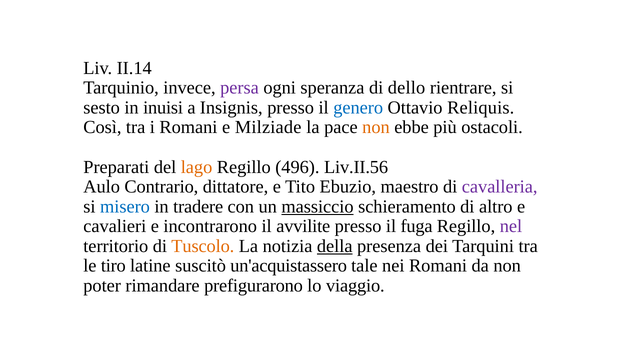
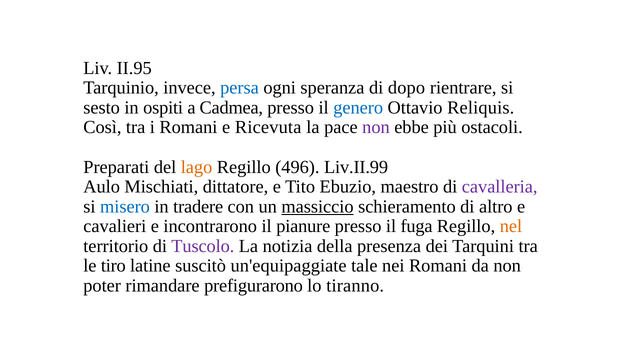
II.14: II.14 -> II.95 (134, 68)
persa colour: purple -> blue (240, 88)
dello: dello -> dopo (407, 88)
inuisi: inuisi -> ospiti (163, 108)
Insignis: Insignis -> Cadmea (231, 108)
Milziade: Milziade -> Ricevuta (268, 127)
non colour: orange -> purple (376, 127)
Liv.II.56: Liv.II.56 -> Liv.II.99 (356, 167)
Contrario: Contrario -> Mischiati (161, 187)
avvilite: avvilite -> pianure (303, 226)
nel colour: purple -> orange (511, 226)
Tuscolo colour: orange -> purple (203, 246)
della underline: present -> none (335, 246)
un'acquistassero: un'acquistassero -> un'equipaggiate (289, 266)
viaggio: viaggio -> tiranno (355, 286)
